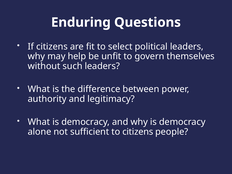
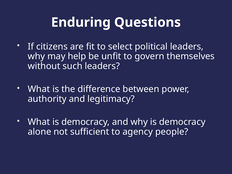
to citizens: citizens -> agency (138, 132)
